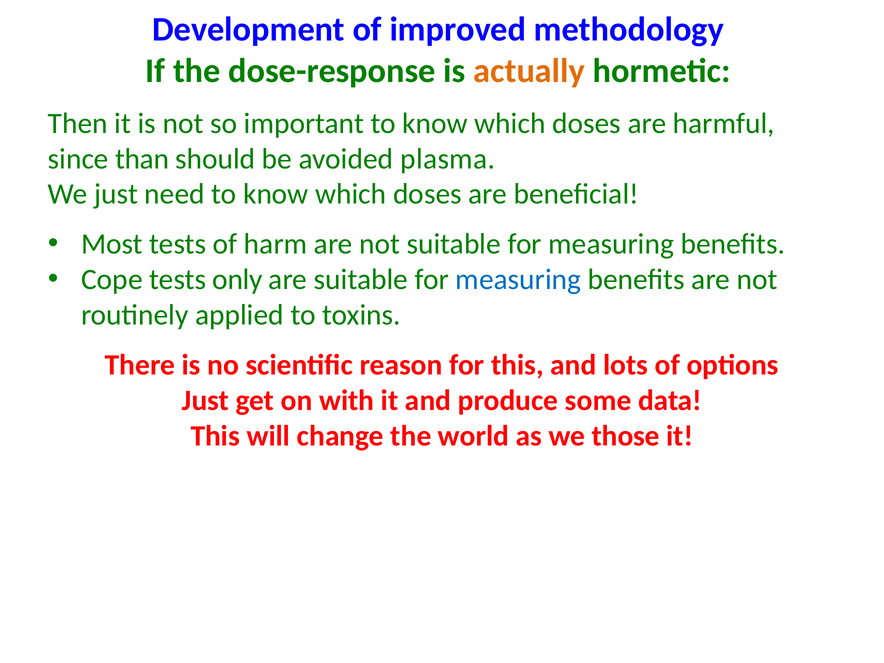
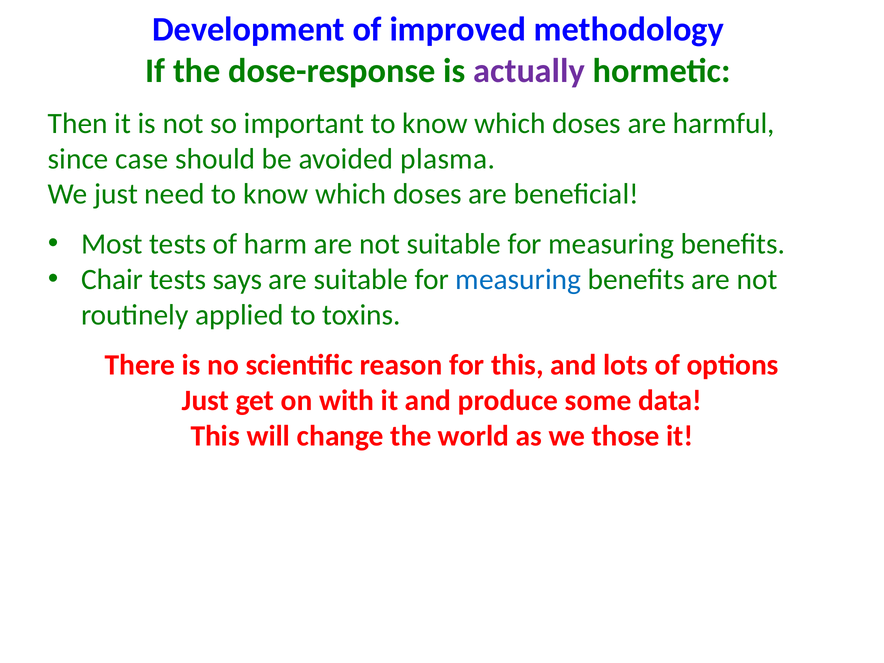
actually colour: orange -> purple (529, 71)
than: than -> case (142, 159)
Cope: Cope -> Chair (112, 280)
only: only -> says (237, 280)
